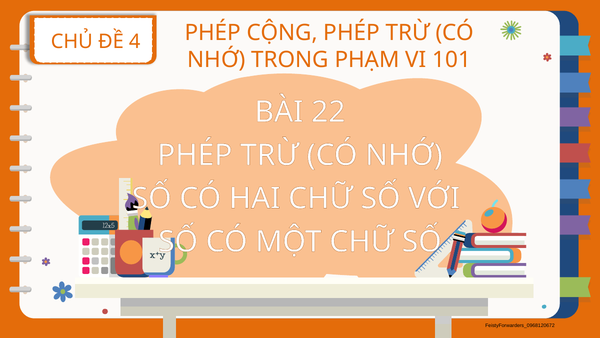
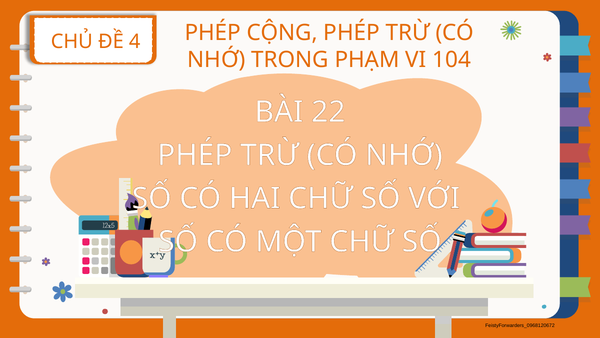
101: 101 -> 104 (452, 60)
